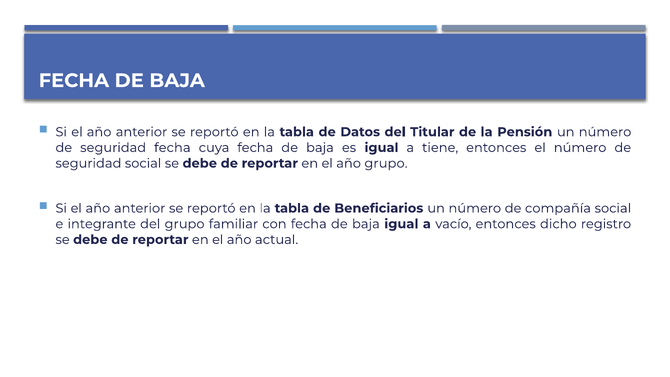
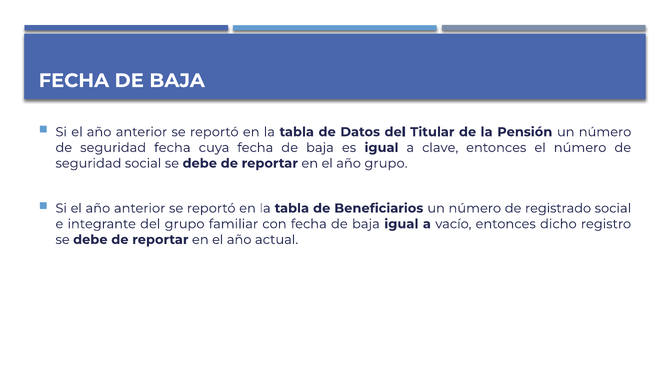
tiene: tiene -> clave (440, 148)
compañía: compañía -> registrado (558, 208)
